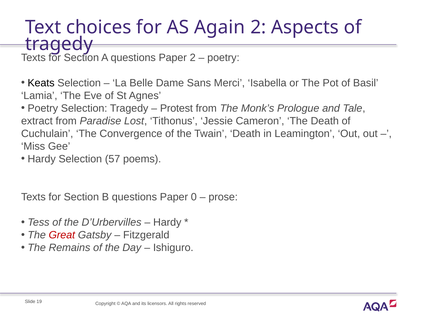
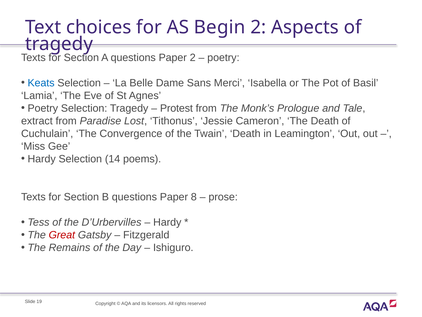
Again: Again -> Begin (220, 27)
Keats colour: black -> blue (41, 83)
57: 57 -> 14 (113, 159)
0: 0 -> 8 (194, 197)
